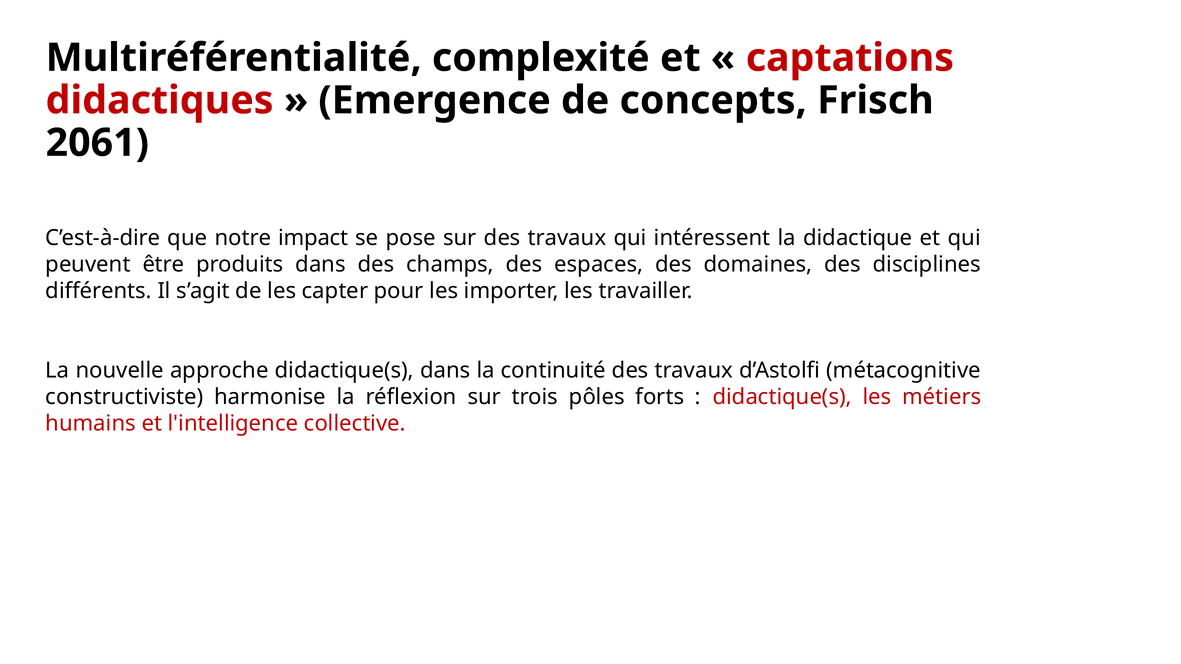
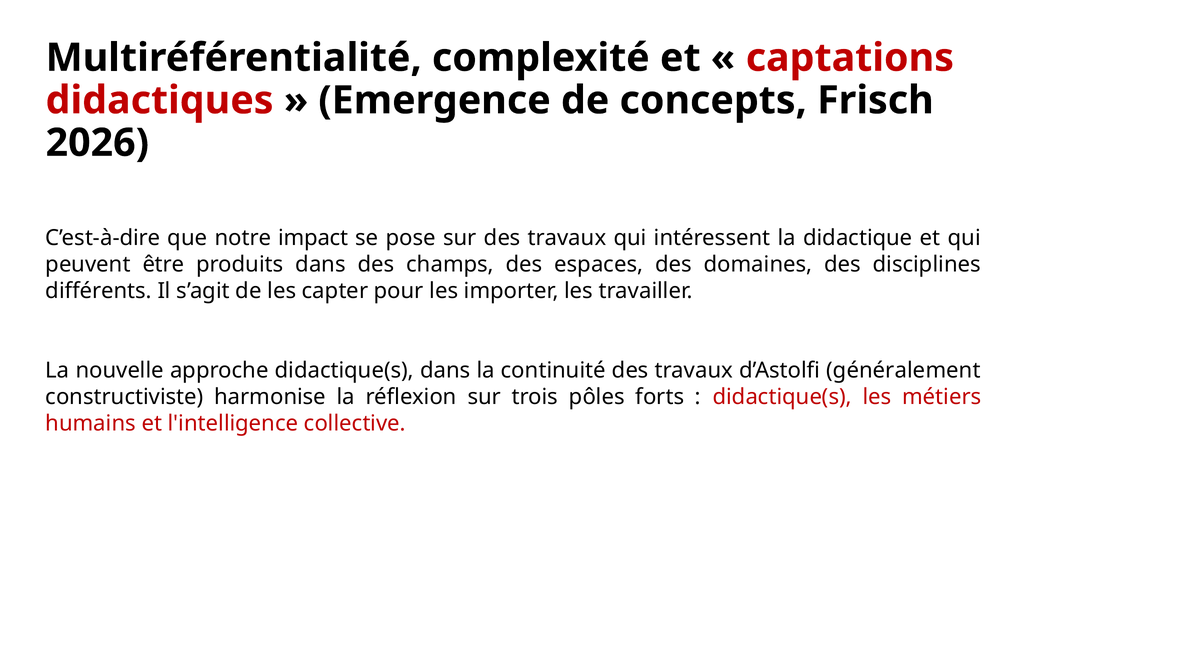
2061: 2061 -> 2026 (97, 143)
métacognitive: métacognitive -> généralement (903, 371)
